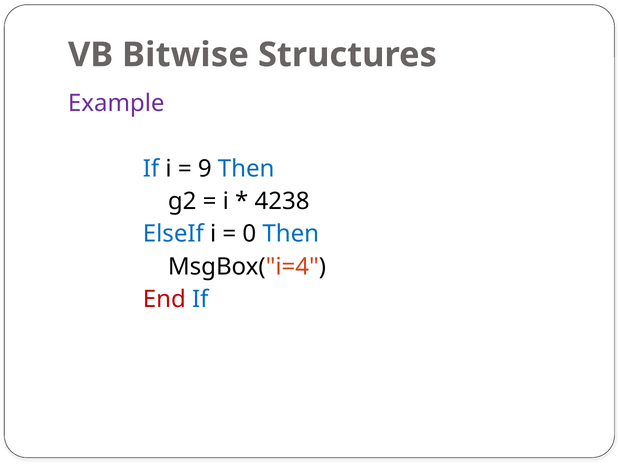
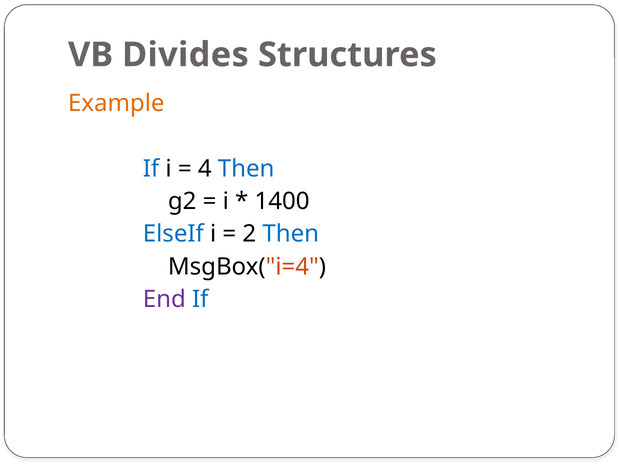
Bitwise: Bitwise -> Divides (185, 55)
Example colour: purple -> orange (116, 103)
9: 9 -> 4 (205, 169)
4238: 4238 -> 1400 (282, 201)
0: 0 -> 2 (249, 234)
End colour: red -> purple (164, 300)
